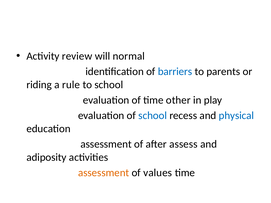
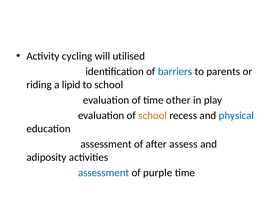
review: review -> cycling (77, 56)
normal: normal -> utilised (129, 56)
rule: rule -> lipid (71, 85)
school colour: blue -> orange (153, 116)
assessment colour: orange -> blue (104, 173)
values: values -> purple (158, 173)
